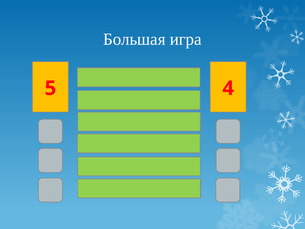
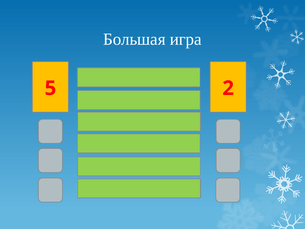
4: 4 -> 2 (228, 88)
